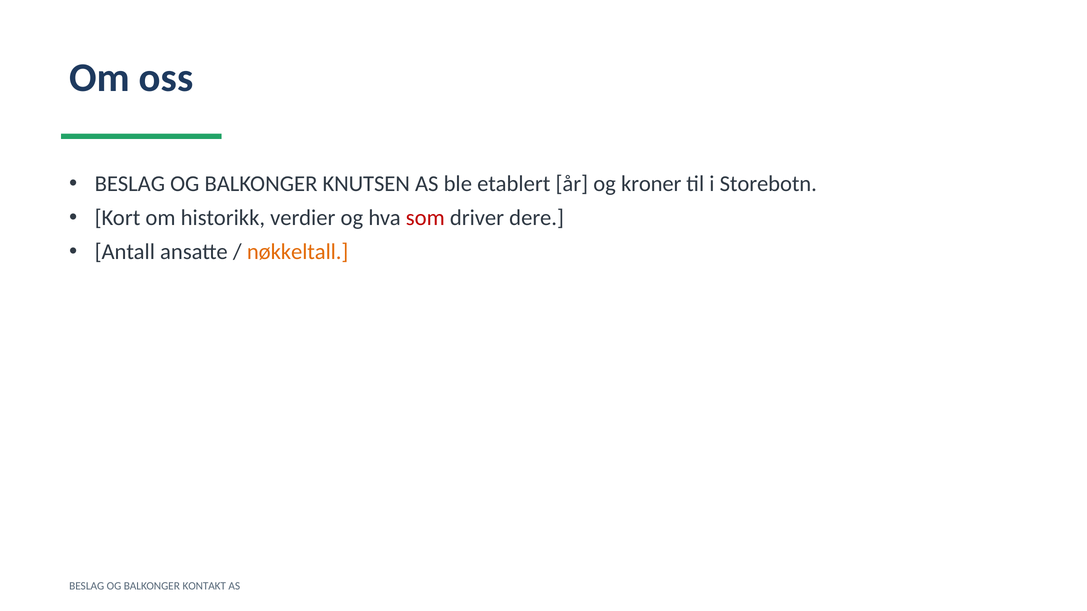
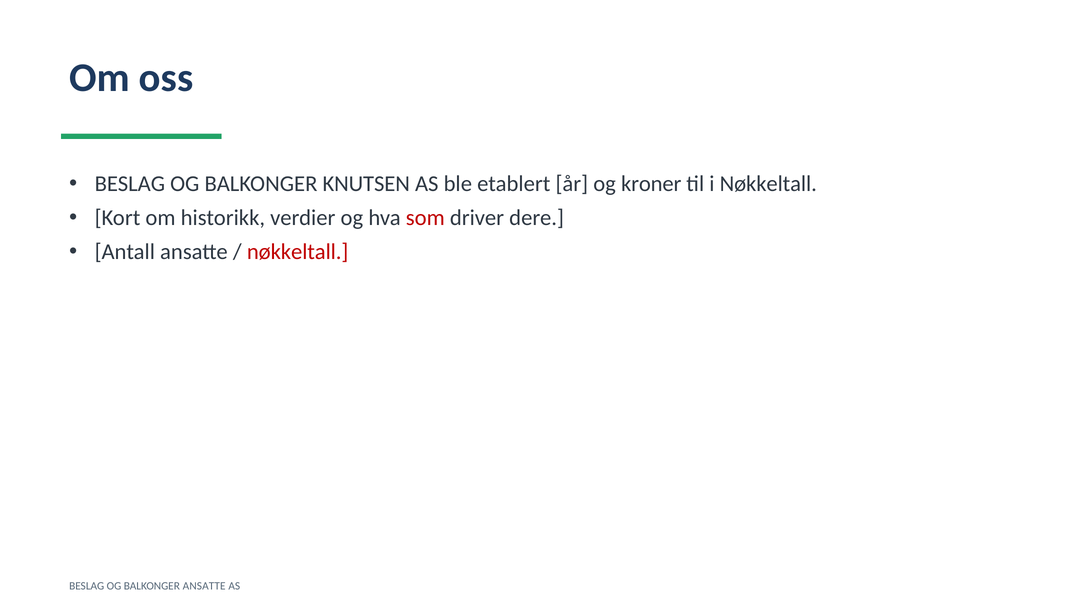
i Storebotn: Storebotn -> Nøkkeltall (768, 184)
nøkkeltall colour: orange -> red (298, 252)
BALKONGER KONTAKT: KONTAKT -> ANSATTE (204, 587)
